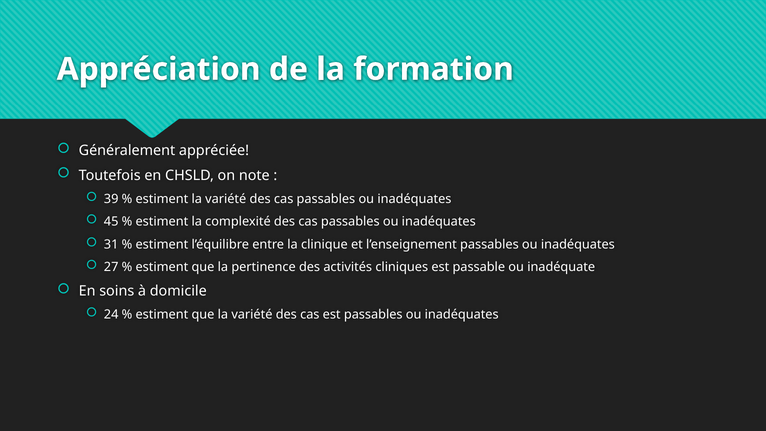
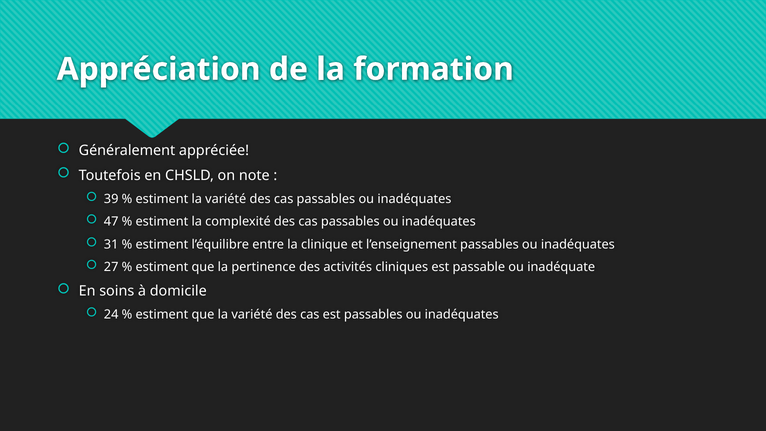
45: 45 -> 47 (111, 222)
